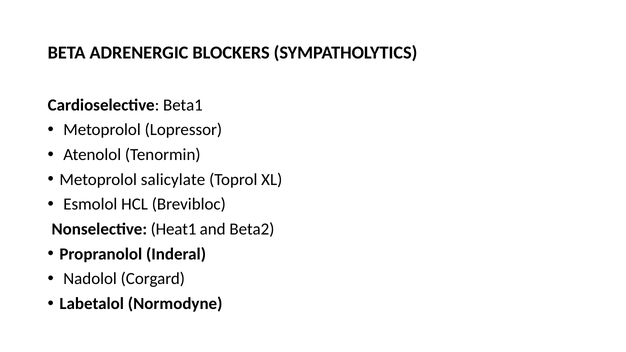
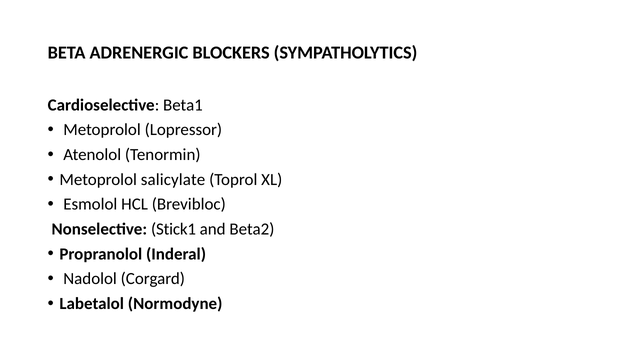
Heat1: Heat1 -> Stick1 (174, 229)
